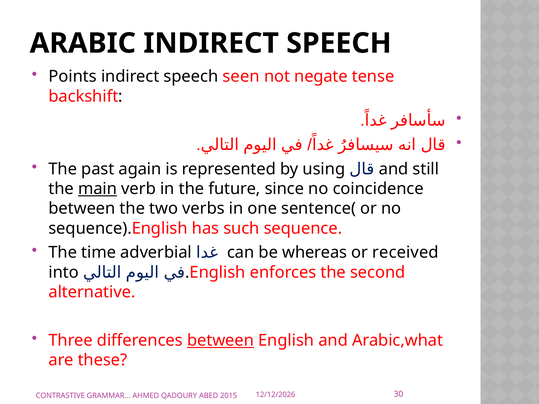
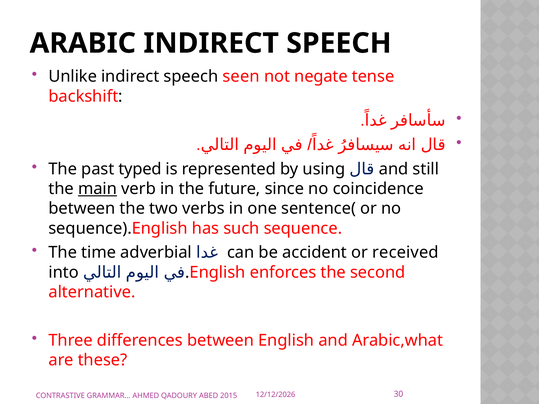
Points: Points -> Unlike (73, 77)
again: again -> typed (140, 169)
whereas: whereas -> accident (315, 253)
between underline: present -> none (221, 341)
